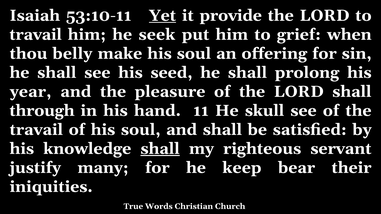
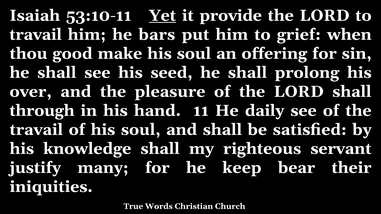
seek: seek -> bars (157, 35)
belly: belly -> good (72, 54)
year: year -> over (31, 92)
skull: skull -> daily (265, 111)
shall underline: present -> none (160, 149)
